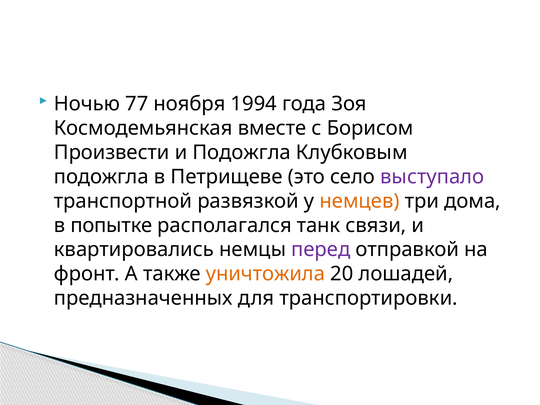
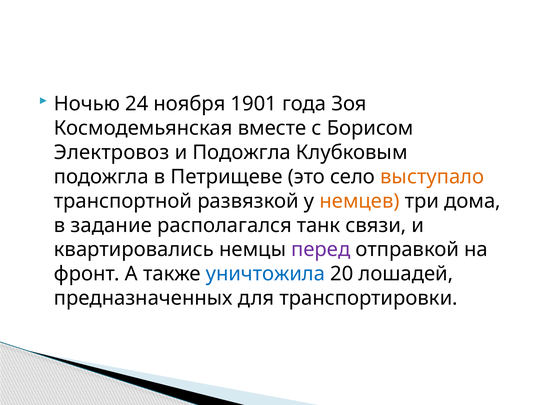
77: 77 -> 24 (137, 104)
1994: 1994 -> 1901 (254, 104)
Произвести: Произвести -> Электровоз (112, 152)
выступало colour: purple -> orange (432, 177)
попытке: попытке -> задание (111, 225)
уничтожила colour: orange -> blue (265, 274)
